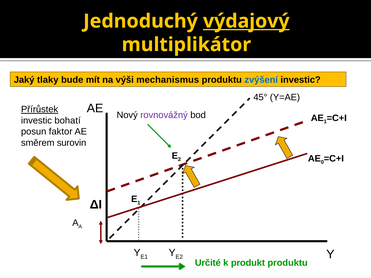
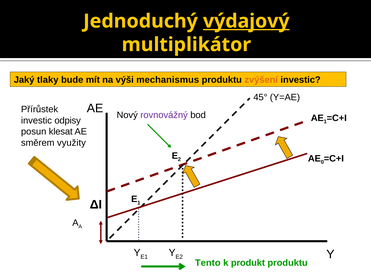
zvýšení colour: blue -> orange (261, 80)
Přírůstek underline: present -> none (40, 109)
bohatí: bohatí -> odpisy (68, 121)
faktor: faktor -> klesat (61, 132)
surovin: surovin -> využity (71, 143)
Určité: Určité -> Tento (208, 263)
